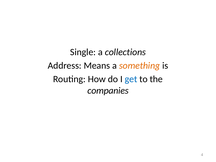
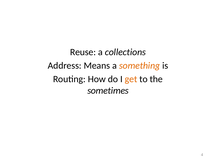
Single: Single -> Reuse (83, 52)
get colour: blue -> orange (131, 79)
companies: companies -> sometimes (108, 91)
